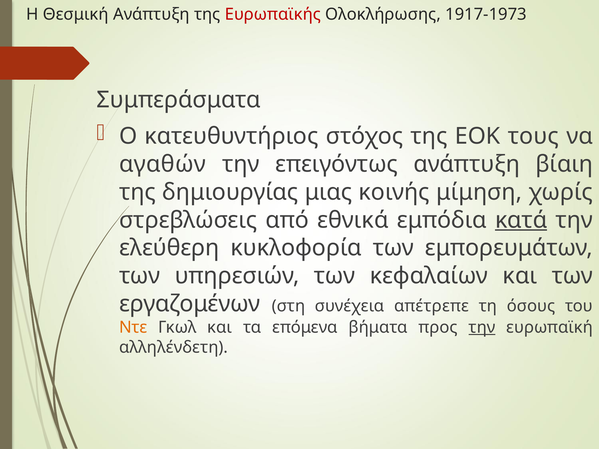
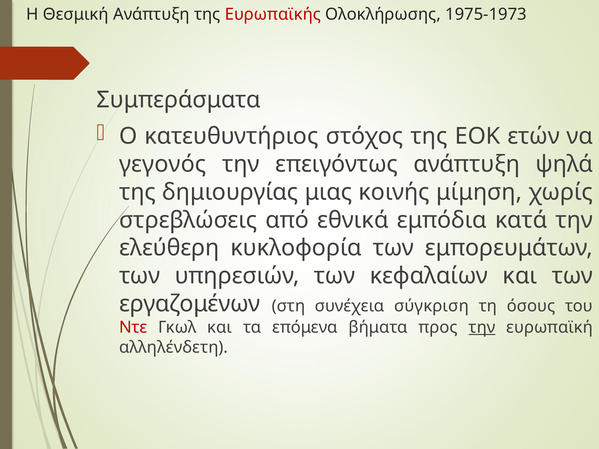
1917-1973: 1917-1973 -> 1975-1973 (486, 14)
τους: τους -> ετών (534, 136)
αγαθών: αγαθών -> γεγονός (163, 164)
βίαιη: βίαιη -> ψηλά (564, 164)
κατά underline: present -> none (521, 220)
απέτρεπε: απέτρεπε -> σύγκριση (431, 306)
Ντε colour: orange -> red (133, 328)
